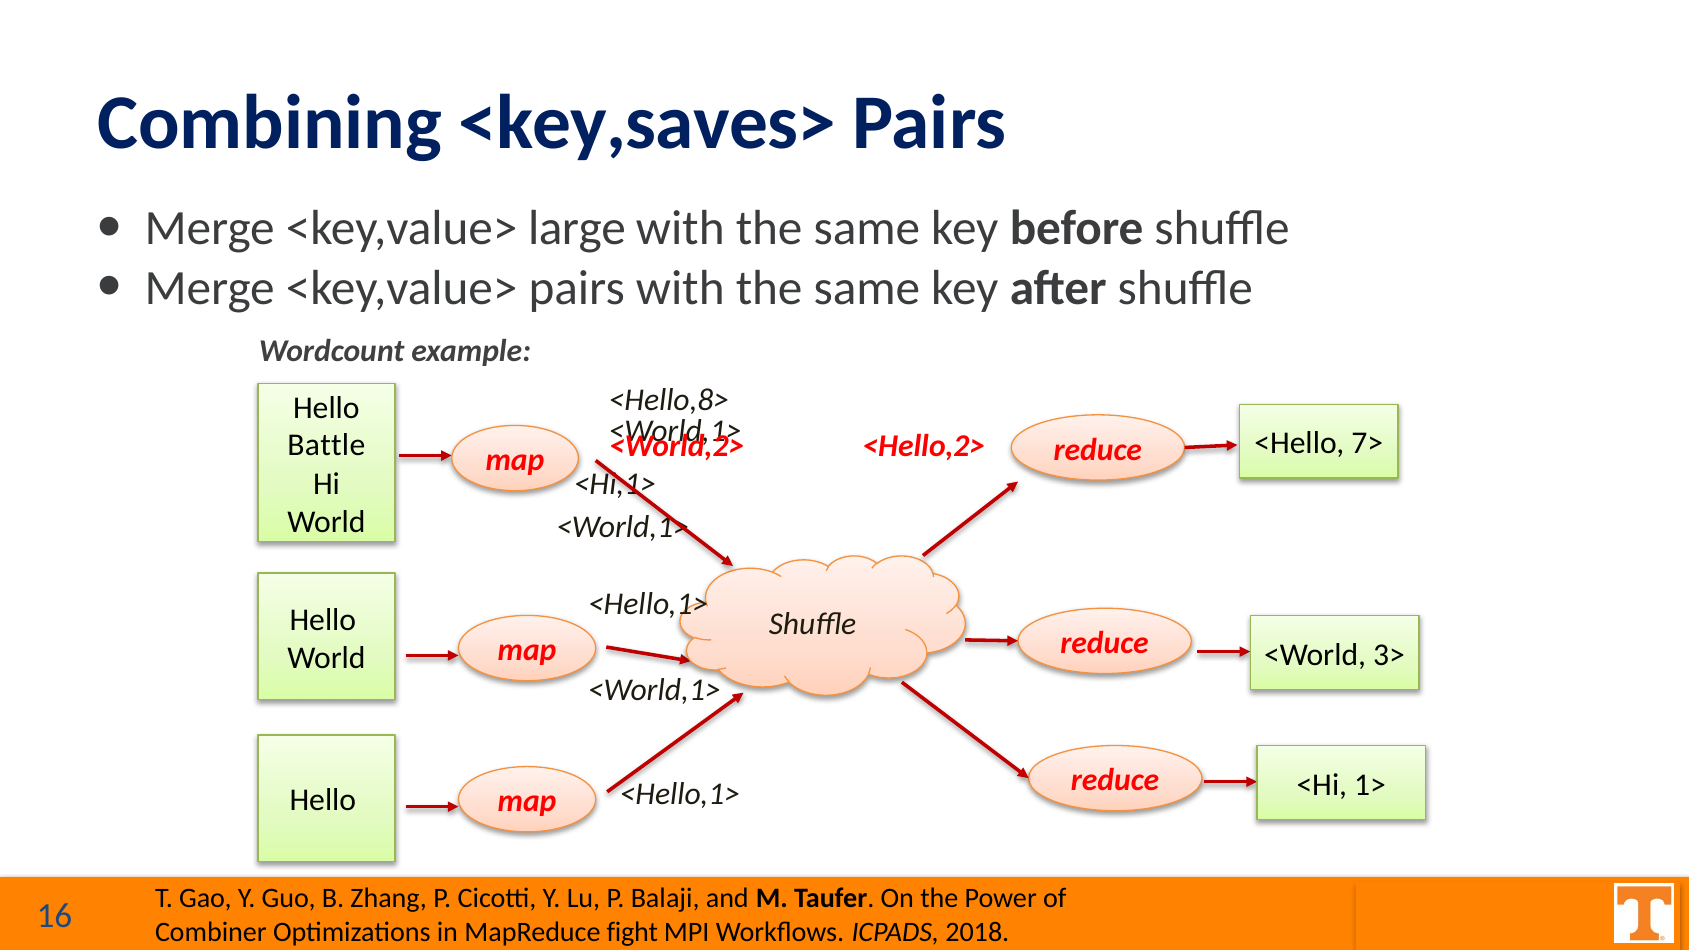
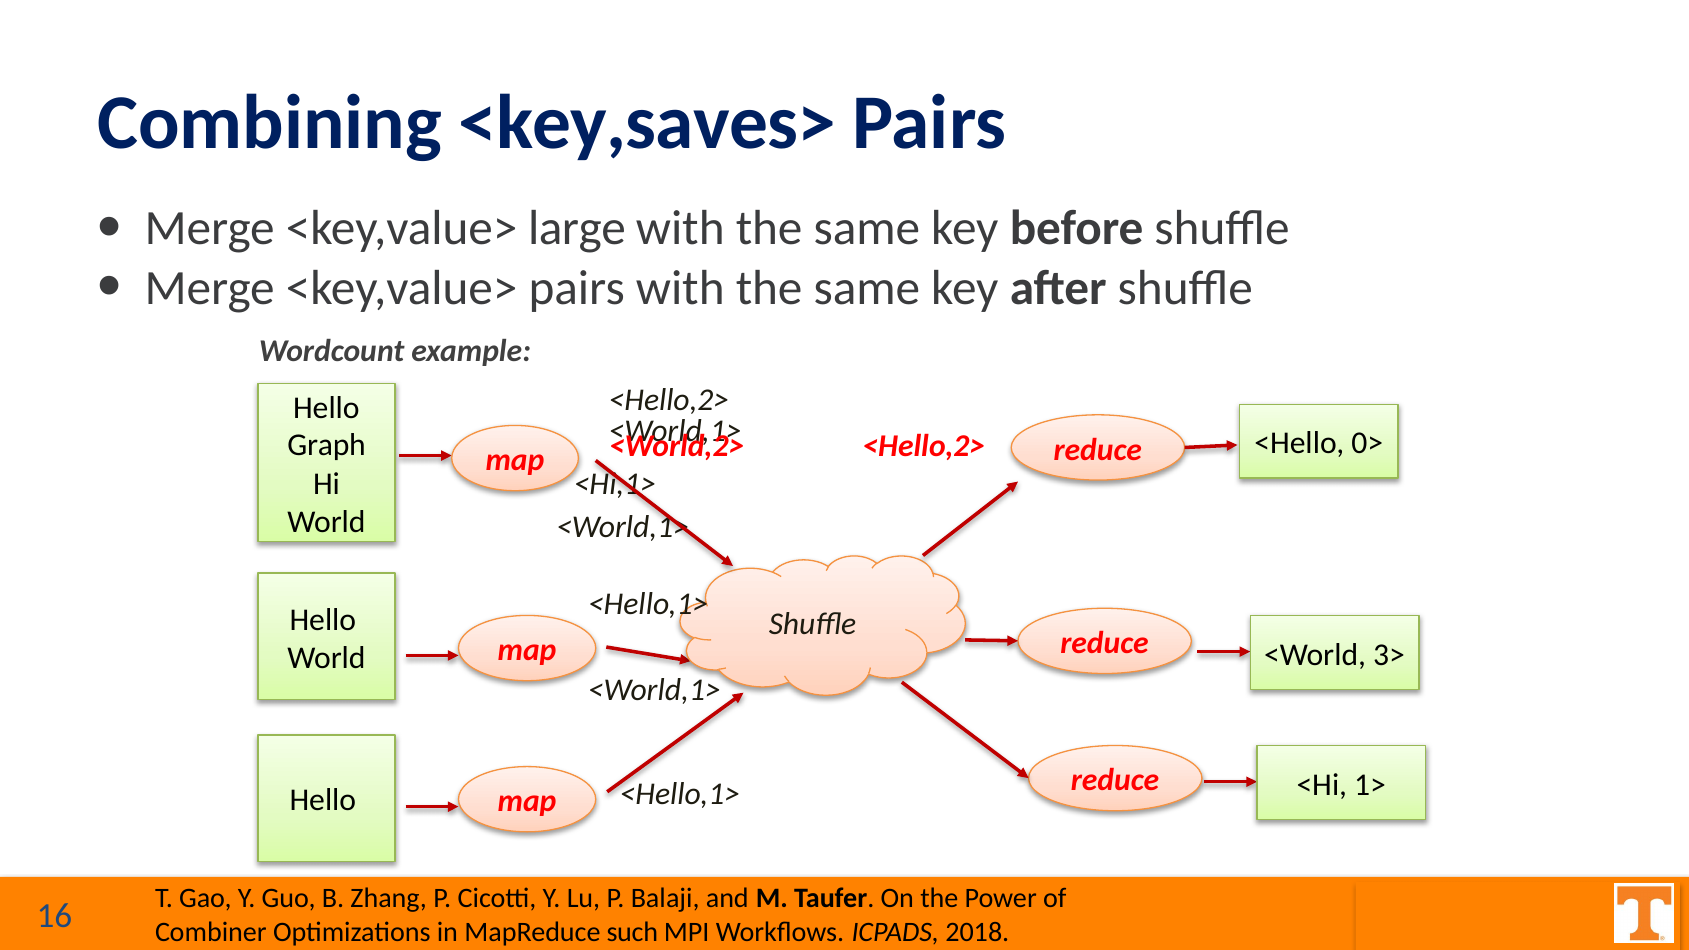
<Hello,8>: <Hello,8> -> <Hello,2> (669, 400)
7>: 7> -> 0> (1367, 443)
Battle: Battle -> Graph (327, 446)
fight: fight -> such (632, 932)
